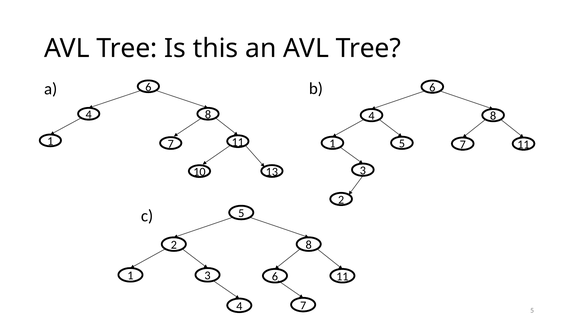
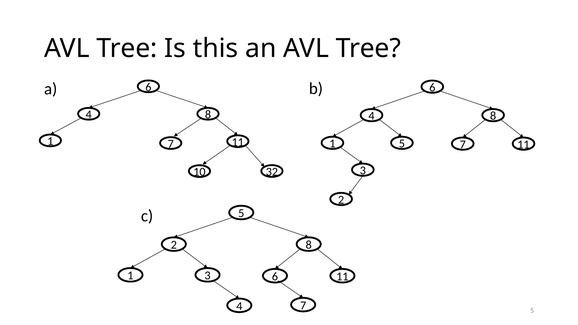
13: 13 -> 32 (272, 172)
